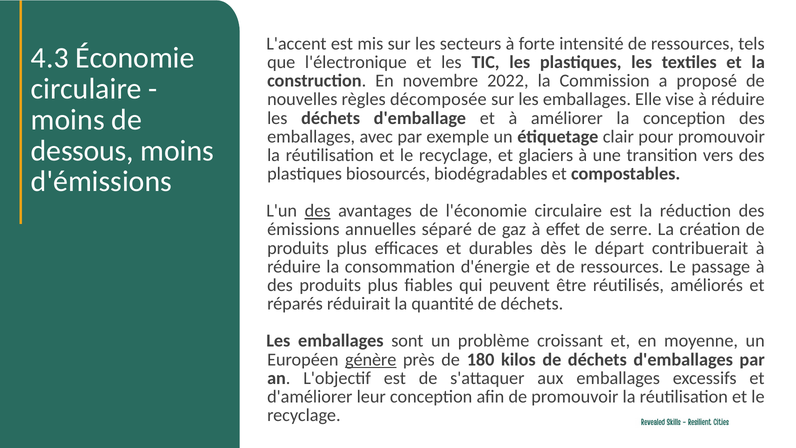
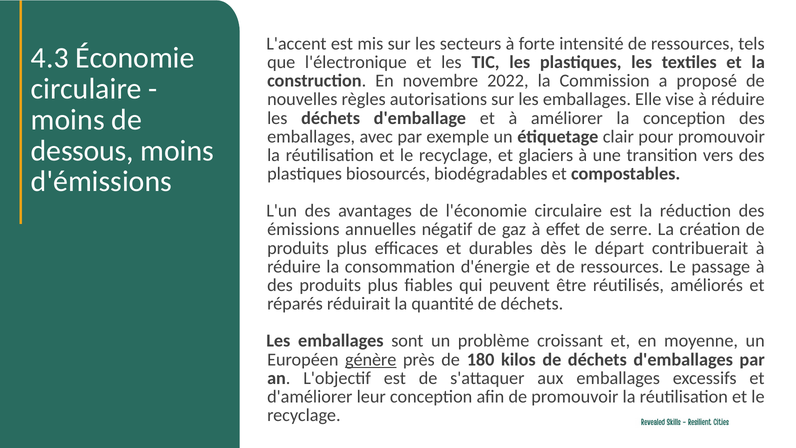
décomposée: décomposée -> autorisations (438, 99)
des underline: present -> none (318, 211)
séparé: séparé -> négatif (447, 229)
